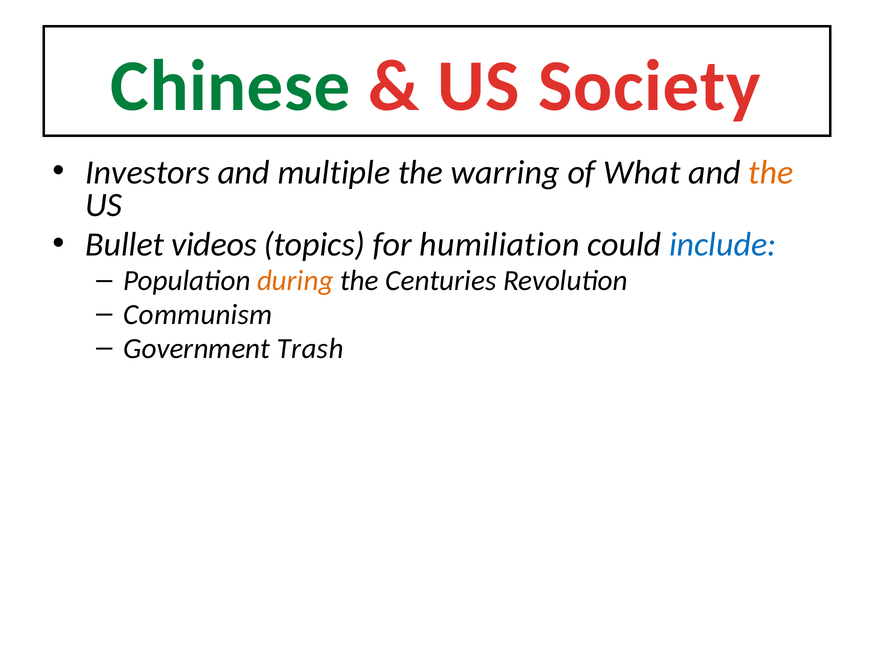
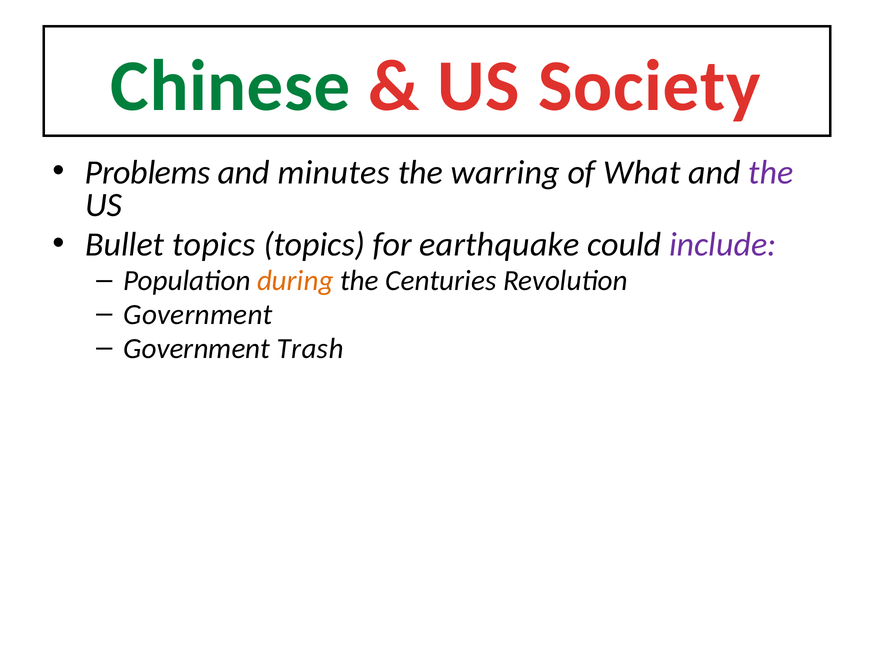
Investors: Investors -> Problems (148, 172)
multiple: multiple -> minutes (334, 172)
the colour: orange -> purple (771, 172)
Bullet videos: videos -> topics (214, 244)
humiliation: humiliation -> earthquake (500, 244)
include colour: blue -> purple (723, 244)
Communism: Communism -> Government (198, 314)
